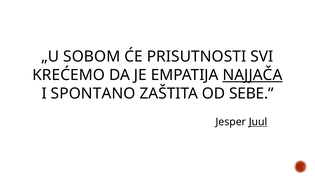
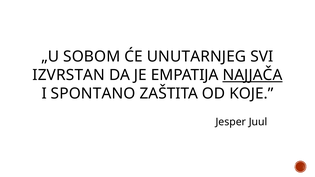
PRISUTNOSTI: PRISUTNOSTI -> UNUTARNJEG (197, 57)
KREĆEMO: KREĆEMO -> IZVRSTAN (69, 75)
SEBE: SEBE -> KOJE (251, 94)
Juul underline: present -> none (258, 122)
